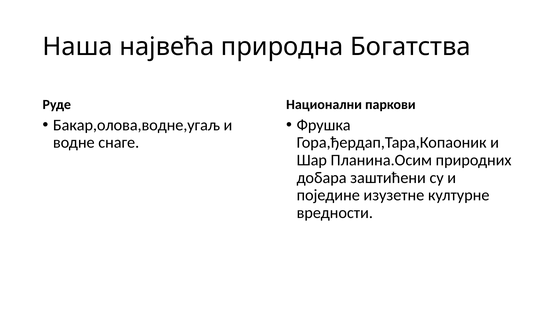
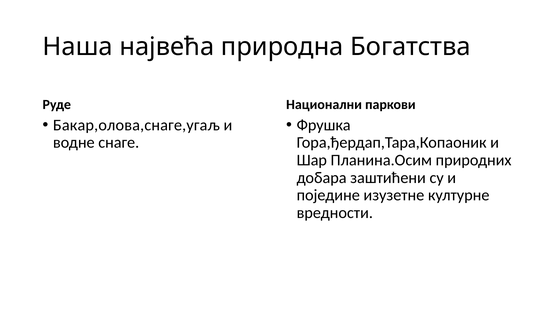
Бакар,олова,водне,угаљ: Бакар,олова,водне,угаљ -> Бакар,олова,снаге,угаљ (136, 125)
